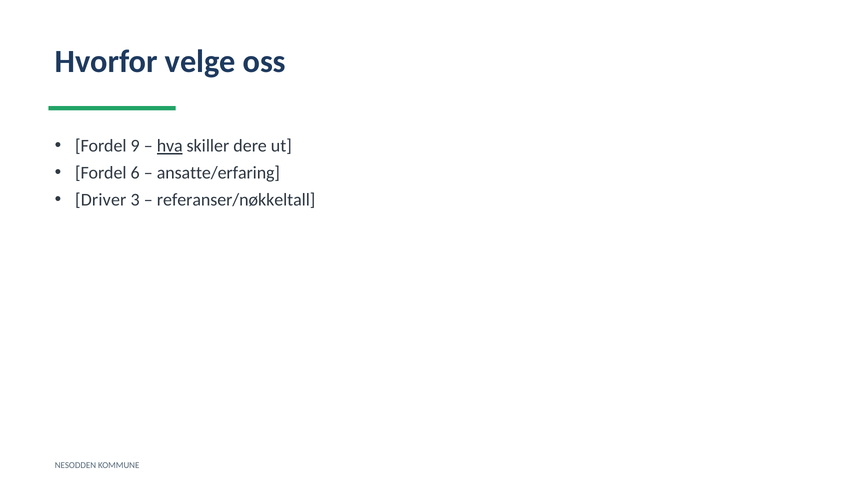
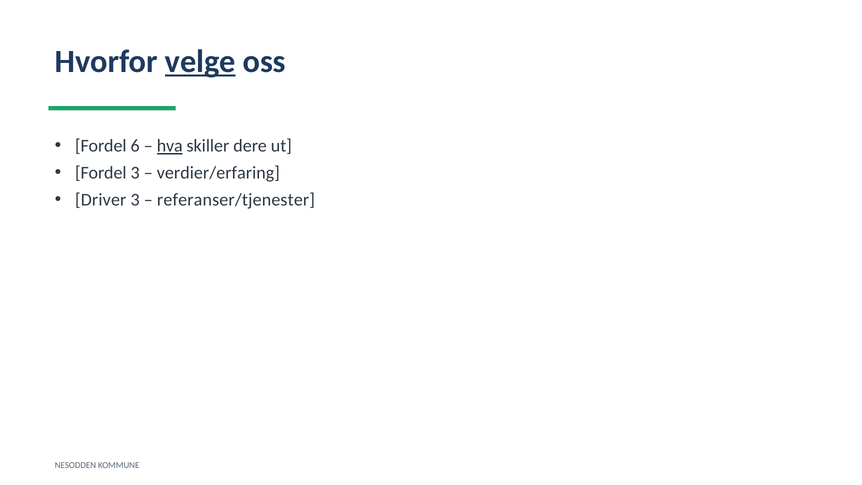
velge underline: none -> present (200, 62)
9: 9 -> 6 (135, 146)
Fordel 6: 6 -> 3 (135, 173)
ansatte/erfaring: ansatte/erfaring -> verdier/erfaring (218, 173)
referanser/nøkkeltall: referanser/nøkkeltall -> referanser/tjenester (236, 200)
